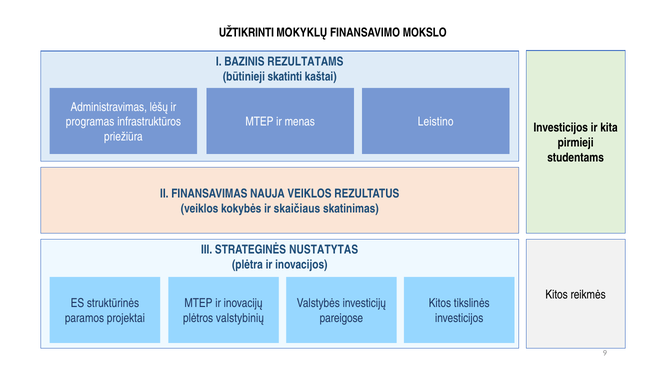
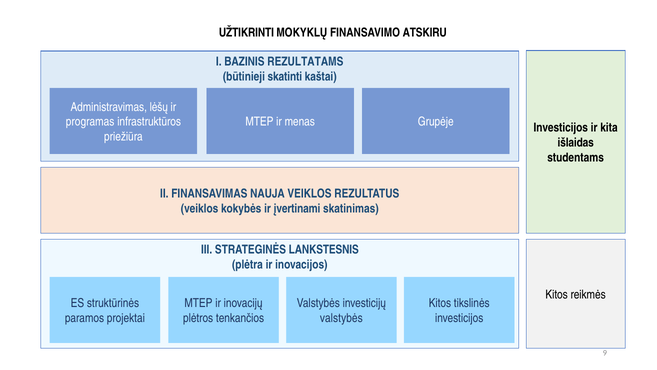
MOKSLO: MOKSLO -> ATSKIRU (425, 33)
Leistino: Leistino -> Grupėje (436, 122)
pirmieji: pirmieji -> išlaidas (576, 142)
skaičiaus: skaičiaus -> įvertinami (297, 208)
NUSTATYTAS: NUSTATYTAS -> LANKSTESNIS (324, 250)
valstybinių: valstybinių -> tenkančios (240, 318)
pareigose: pareigose -> valstybės (341, 318)
